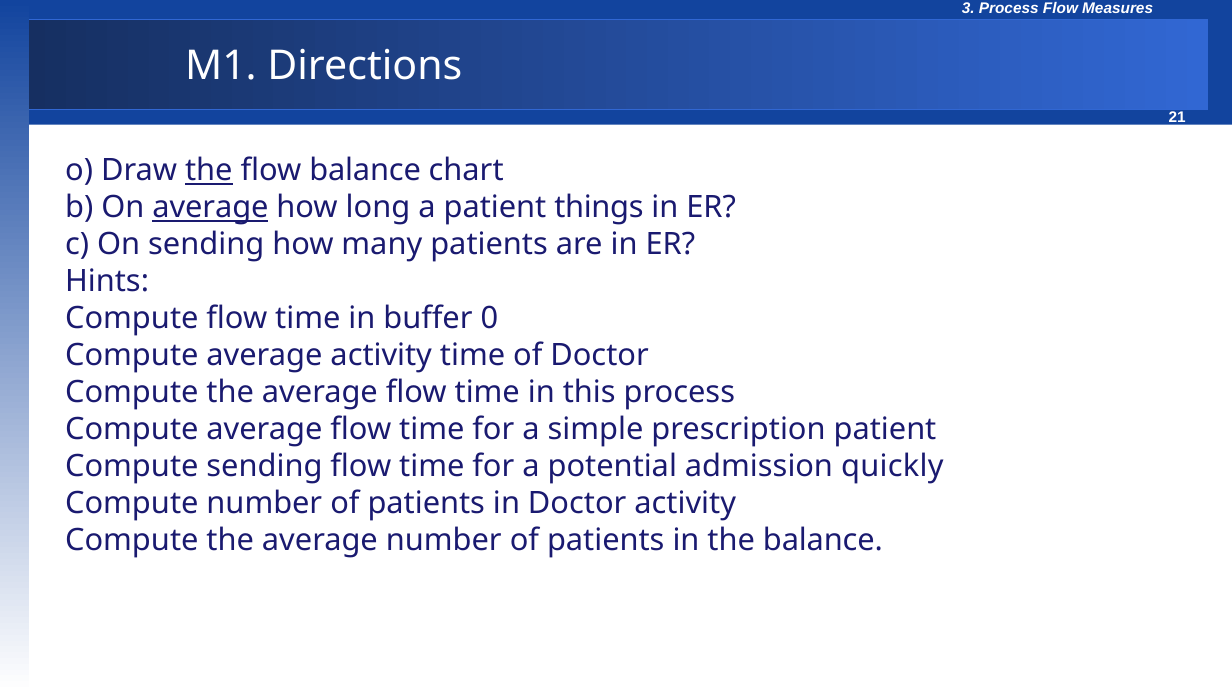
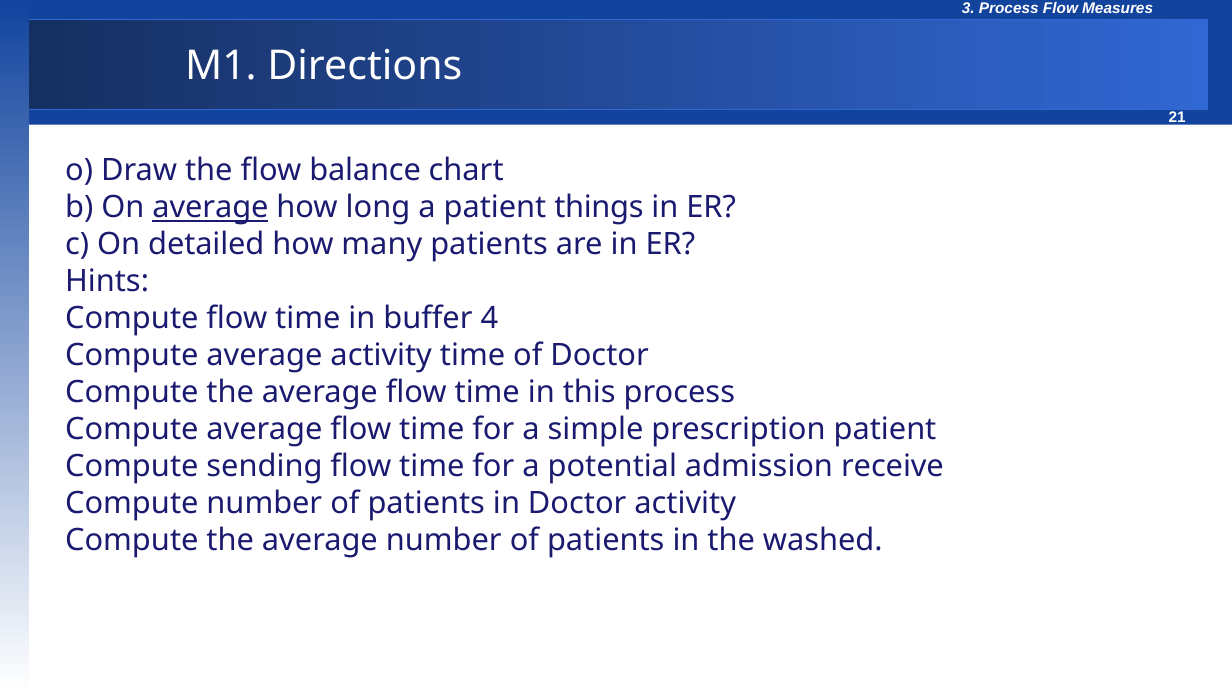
the underline: present -> none (209, 171)
On sending: sending -> detailed (206, 245)
0: 0 -> 4 (489, 318)
quickly: quickly -> receive (892, 466)
the balance: balance -> washed (823, 540)
